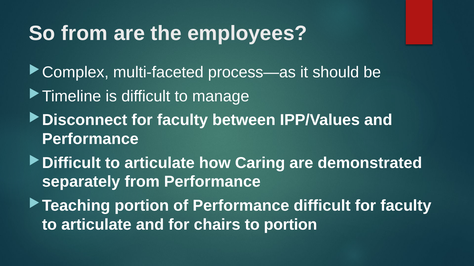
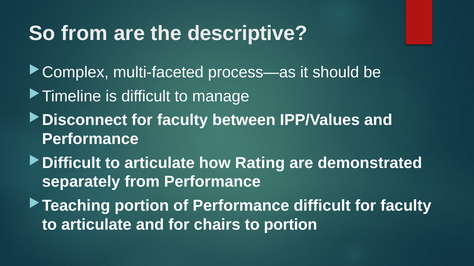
employees: employees -> descriptive (247, 33)
Caring: Caring -> Rating (260, 163)
